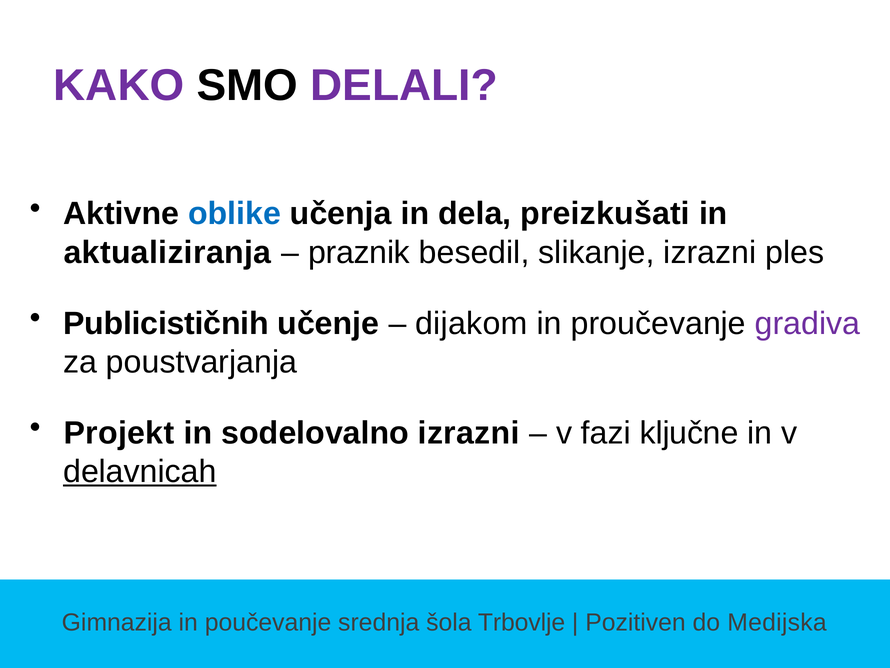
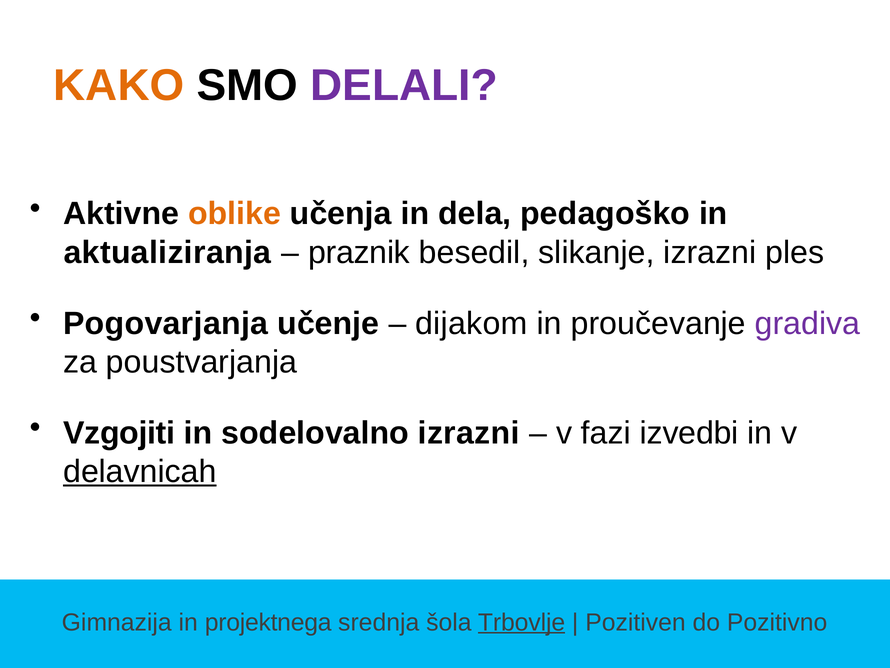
KAKO colour: purple -> orange (119, 85)
oblike colour: blue -> orange (235, 214)
preizkušati: preizkušati -> pedagoško (605, 214)
Publicističnih: Publicističnih -> Pogovarjanja (166, 323)
Projekt: Projekt -> Vzgojiti (119, 433)
ključne: ključne -> izvedbi (689, 433)
poučevanje: poučevanje -> projektnega (268, 622)
Trbovlje underline: none -> present (522, 622)
Medijska: Medijska -> Pozitivno (777, 622)
